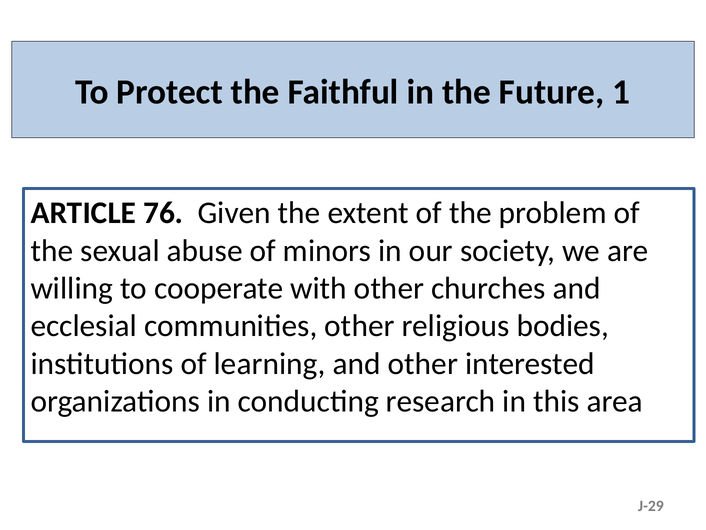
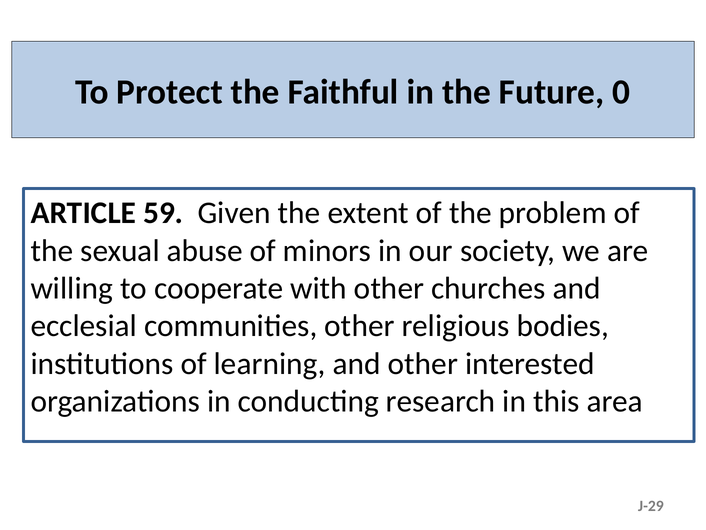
1: 1 -> 0 (621, 92)
76: 76 -> 59 (163, 213)
